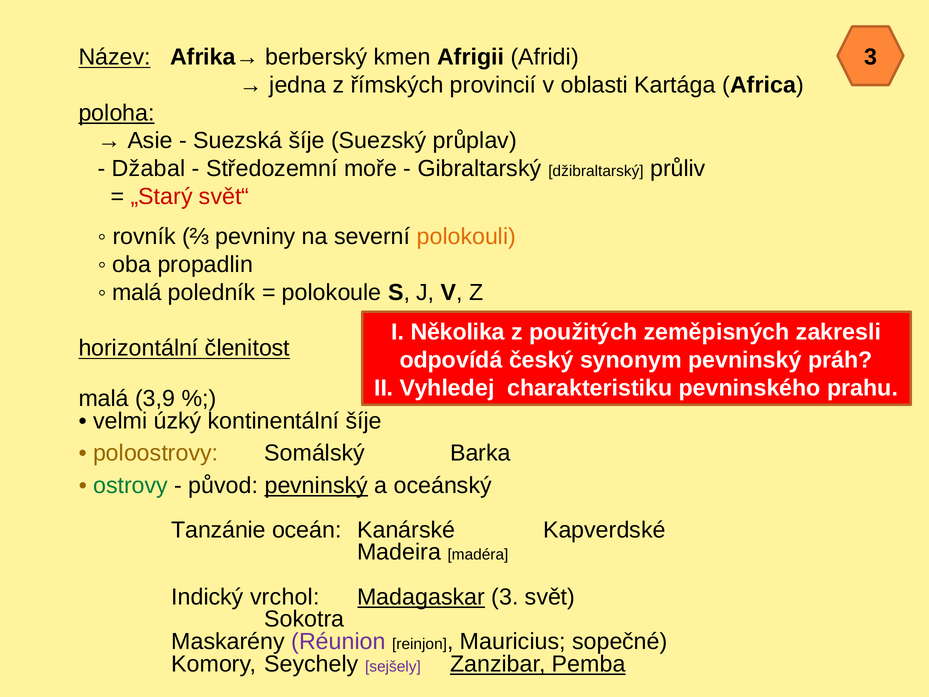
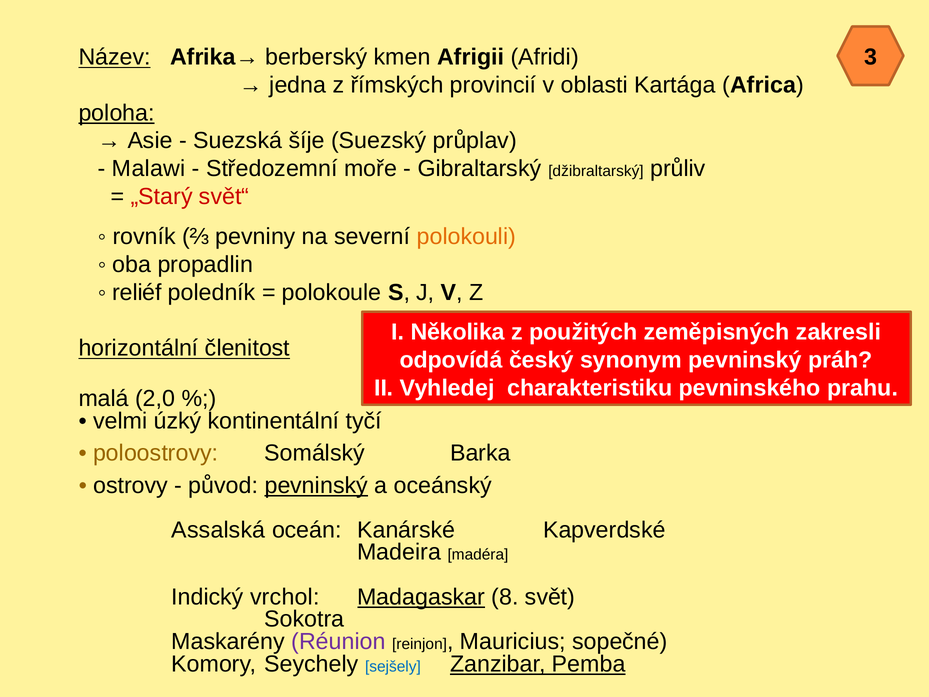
Džabal: Džabal -> Malawi (149, 169)
malá: malá -> reliéf (137, 292)
3,9: 3,9 -> 2,0 (155, 399)
kontinentální šíje: šíje -> tyčí (364, 421)
ostrovy colour: green -> black (130, 485)
Tanzánie: Tanzánie -> Assalská (218, 530)
Madagaskar 3: 3 -> 8 (505, 597)
sejšely colour: purple -> blue (393, 666)
